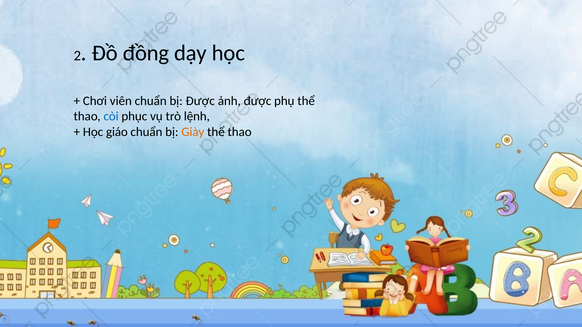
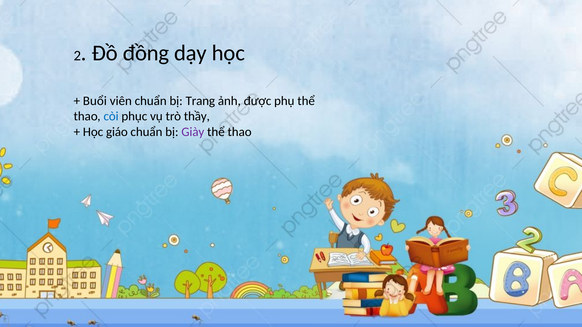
Chơi: Chơi -> Buổi (95, 101)
bị Được: Được -> Trang (200, 101)
lệnh: lệnh -> thầy (197, 117)
Giày colour: orange -> purple (193, 132)
